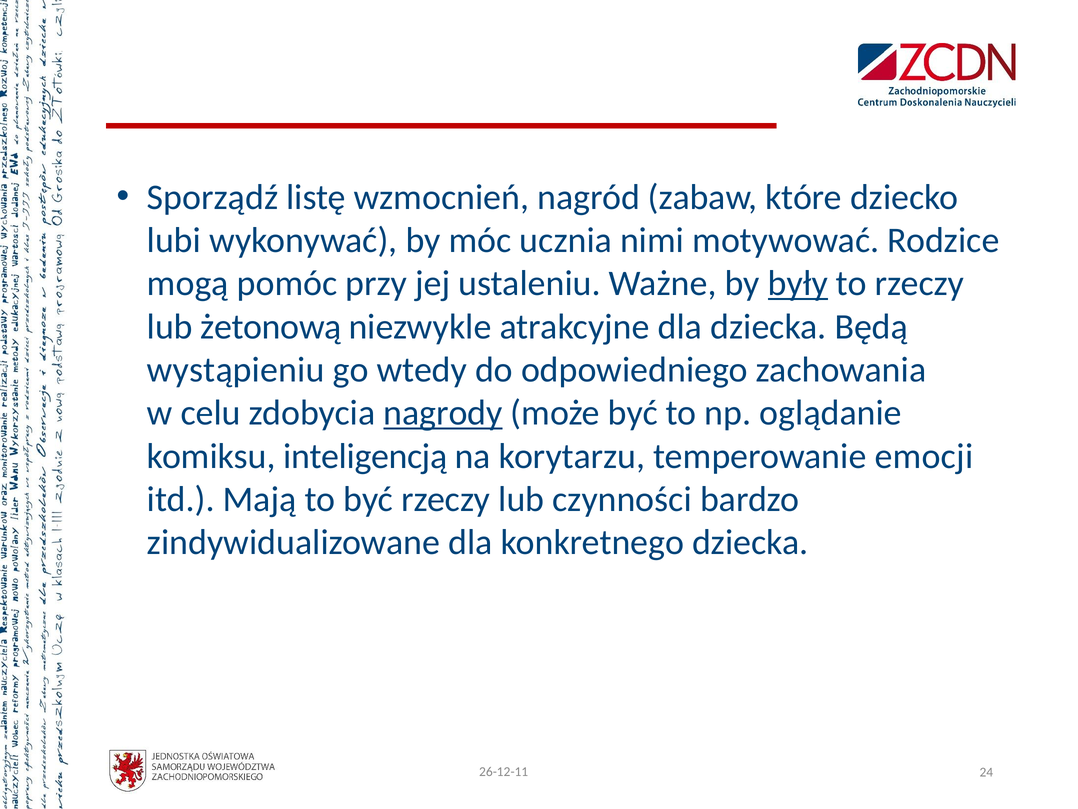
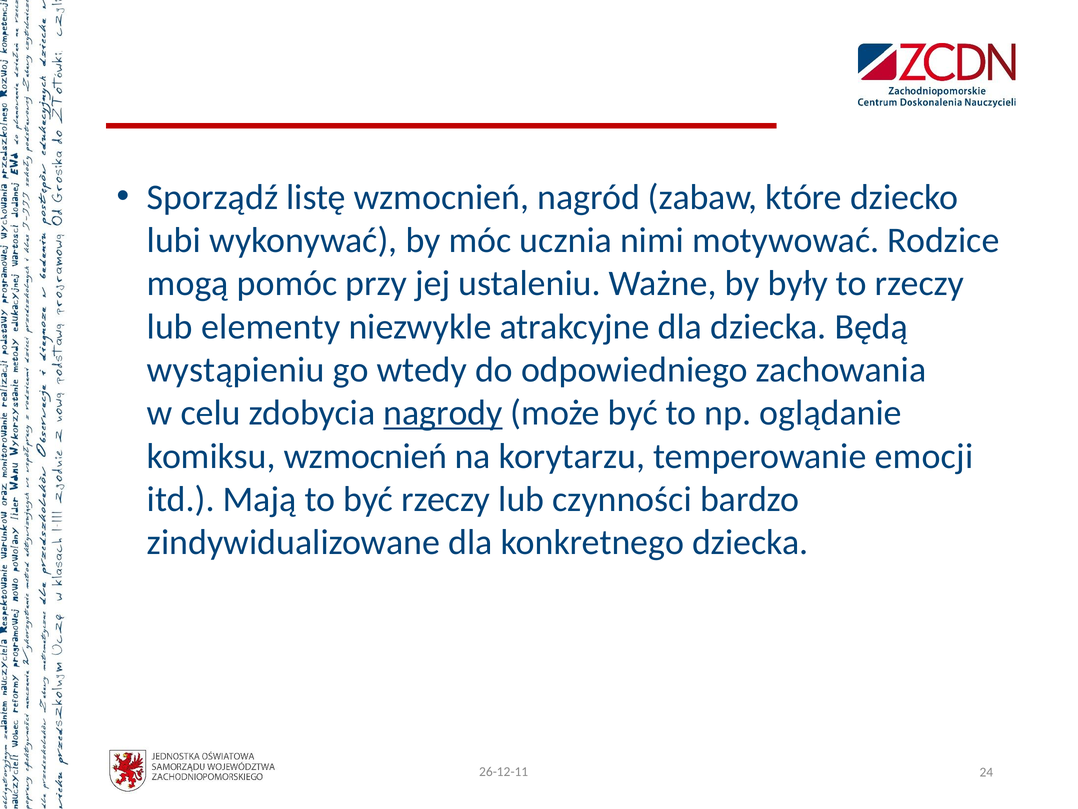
były underline: present -> none (798, 283)
żetonową: żetonową -> elementy (271, 327)
komiksu inteligencją: inteligencją -> wzmocnień (365, 456)
